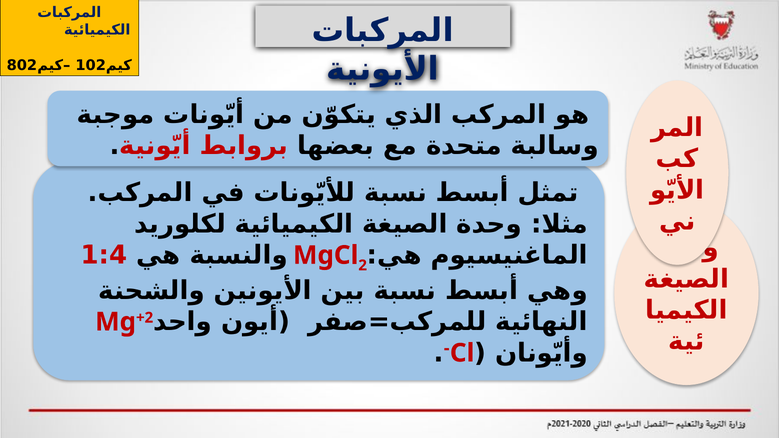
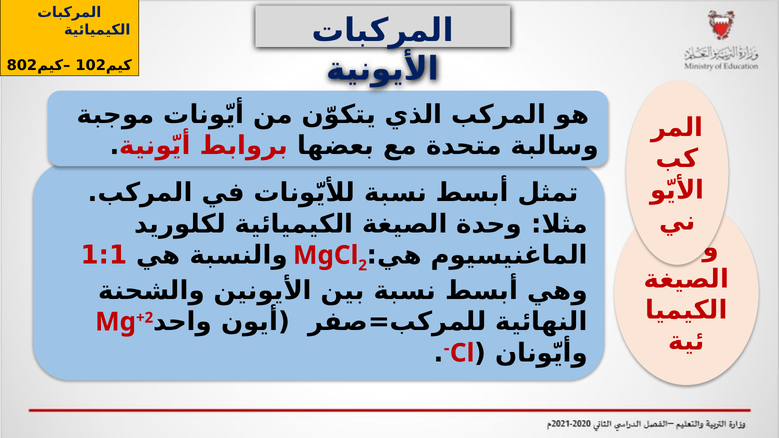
1:4: 1:4 -> 1:1 (104, 255)
